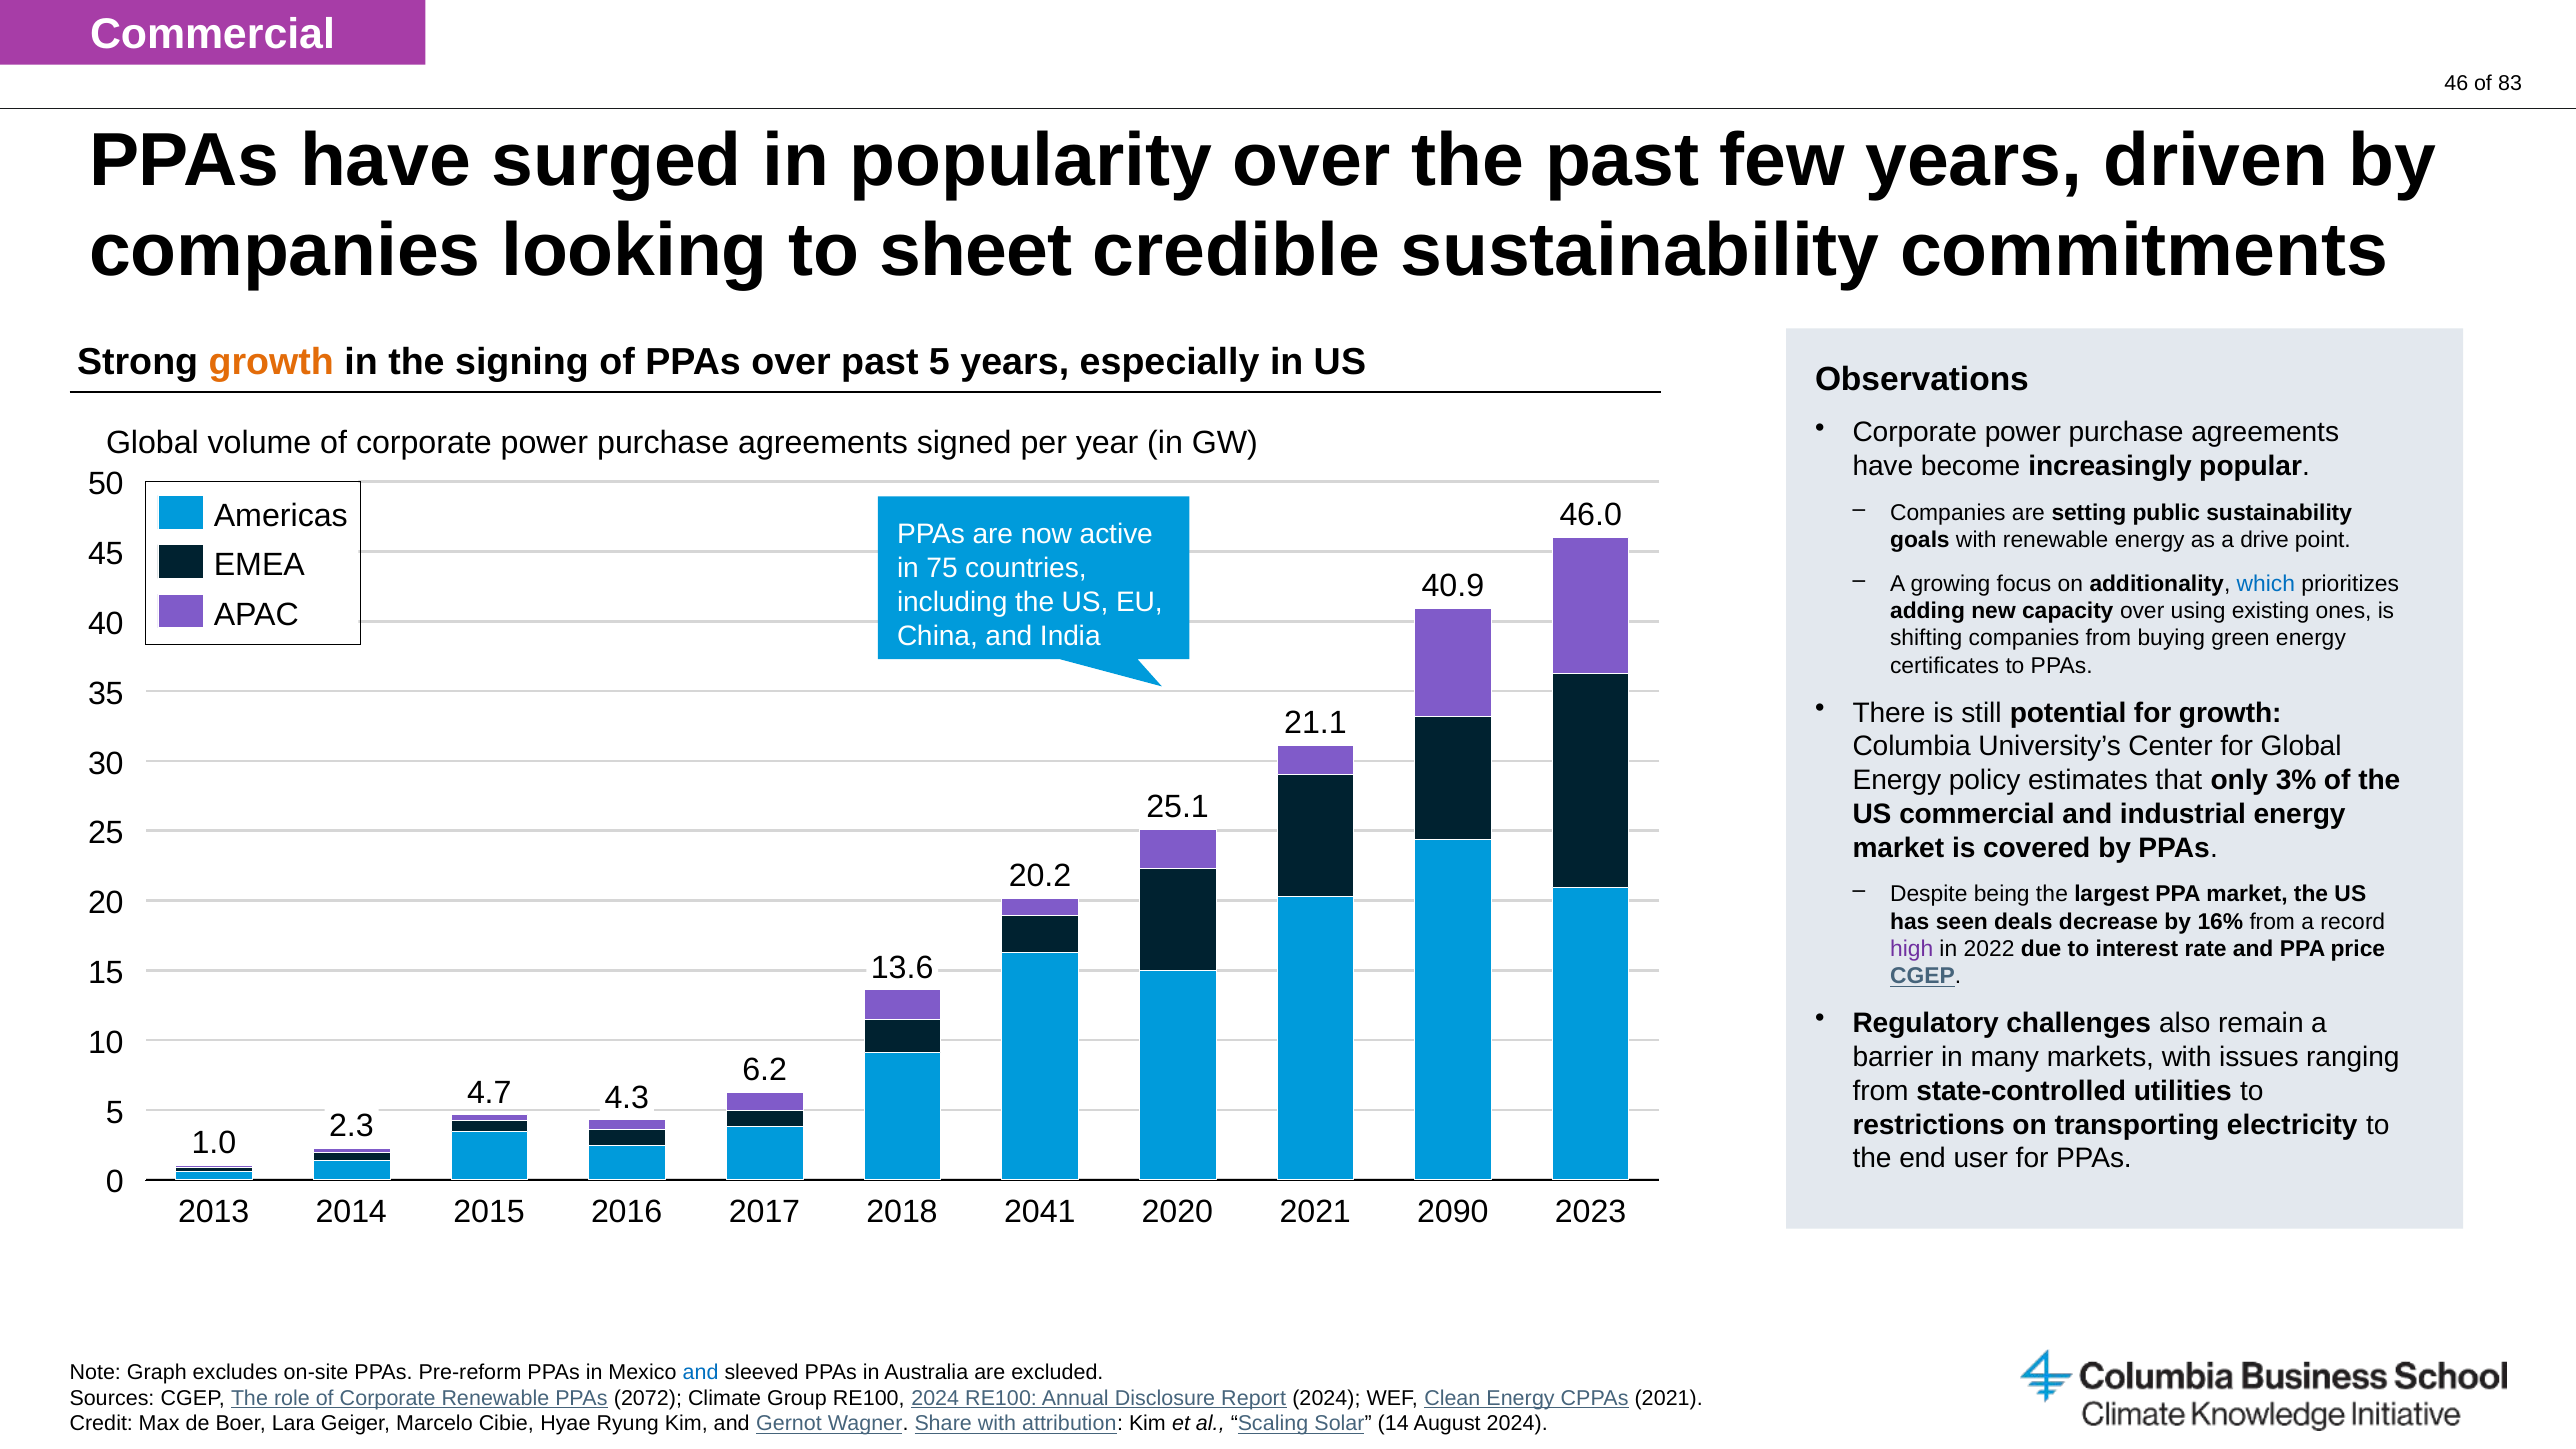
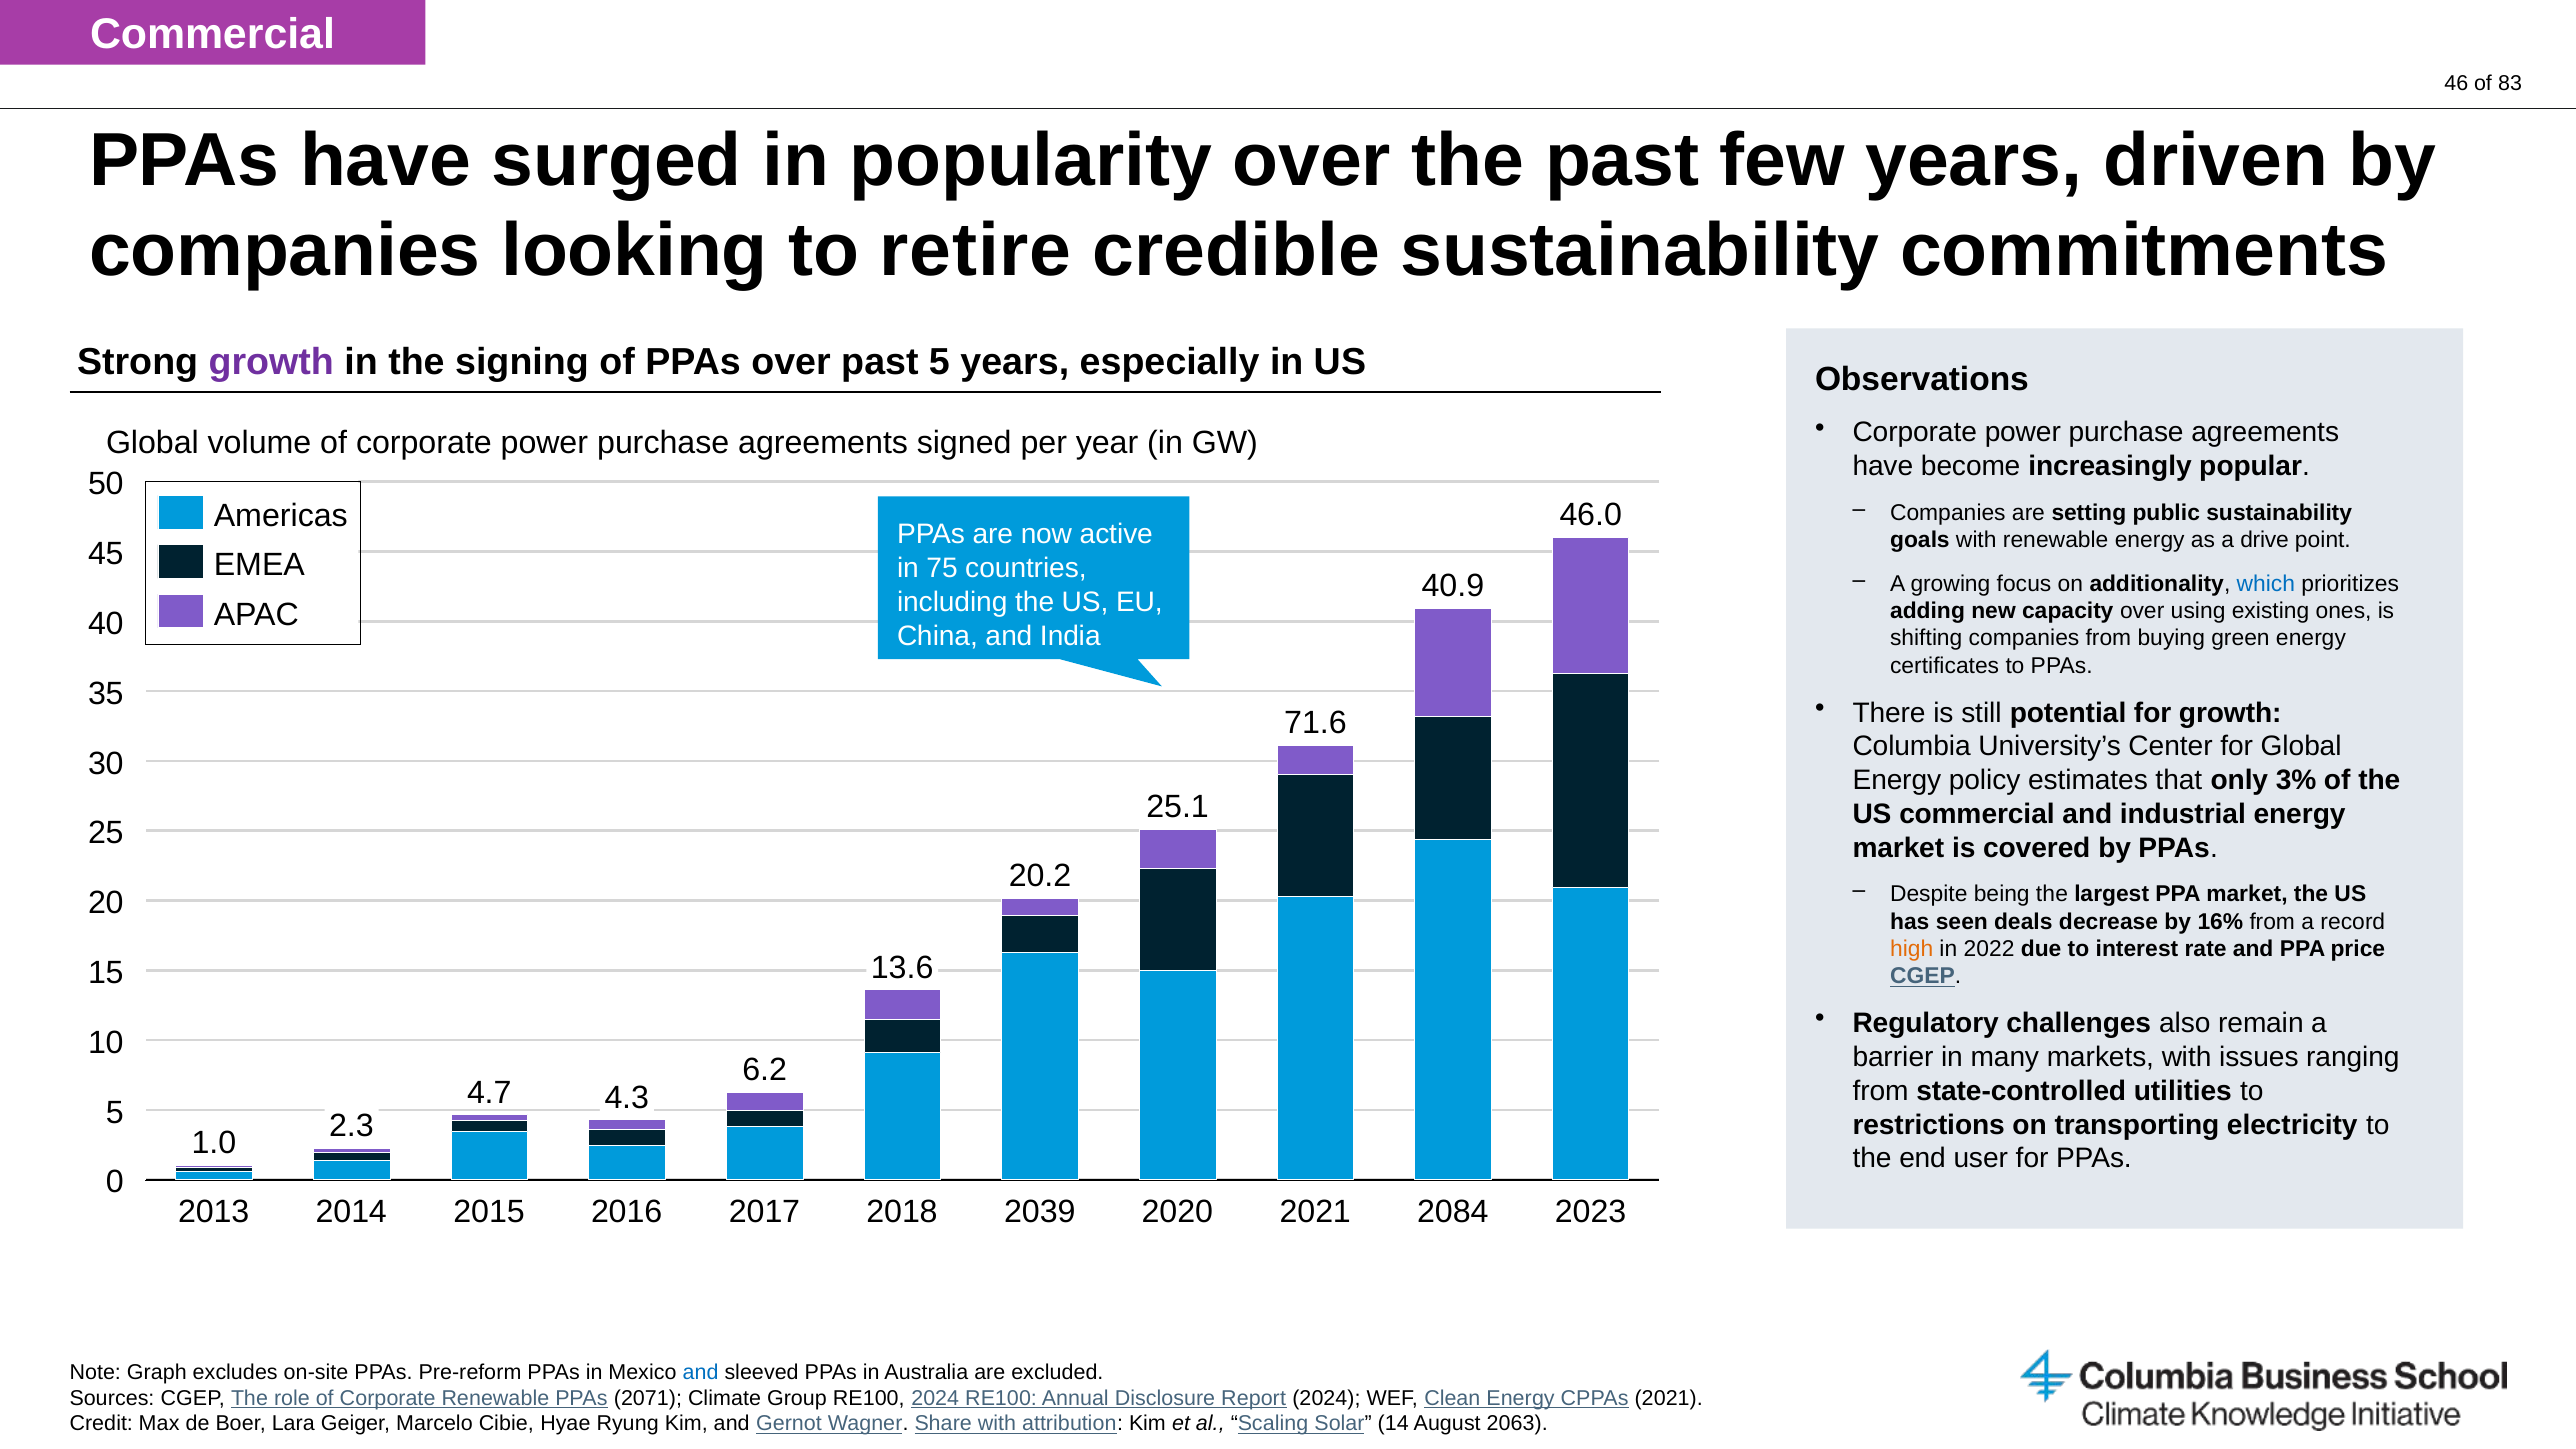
sheet: sheet -> retire (976, 251)
growth colour: orange -> purple (271, 362)
21.1: 21.1 -> 71.6 (1315, 723)
high colour: purple -> orange (1912, 949)
2041: 2041 -> 2039 (1040, 1212)
2090: 2090 -> 2084 (1453, 1212)
2072: 2072 -> 2071 (648, 1398)
August 2024: 2024 -> 2063 (1517, 1424)
